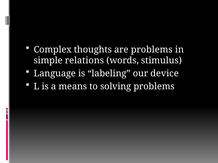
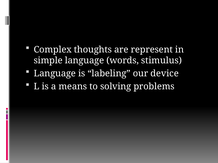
are problems: problems -> represent (152, 50)
simple relations: relations -> language (84, 61)
